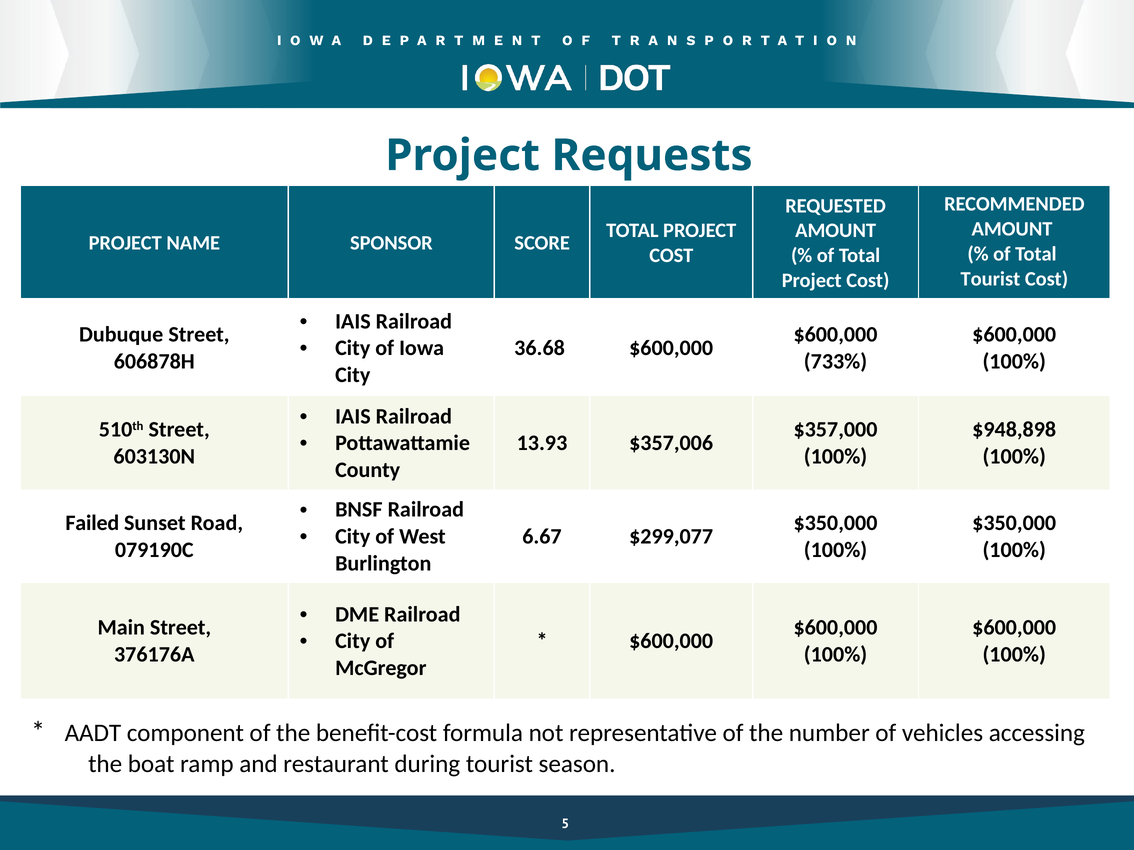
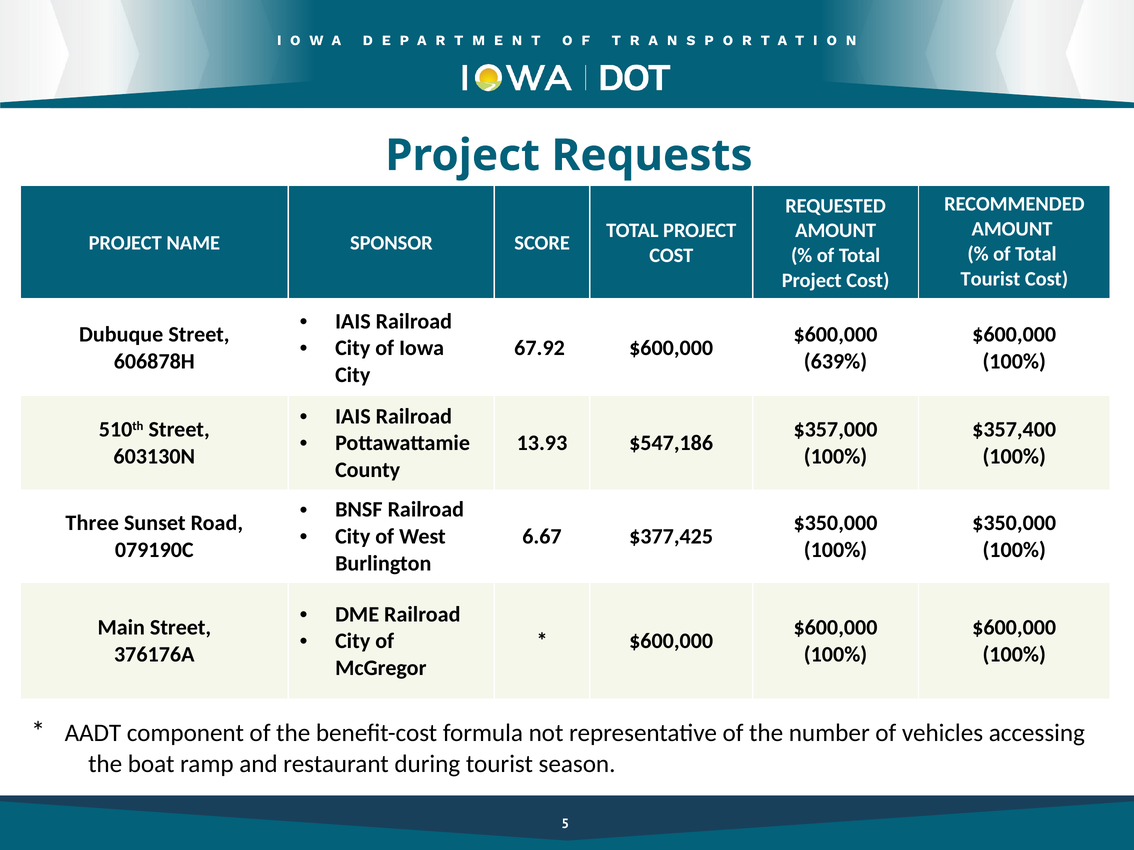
36.68: 36.68 -> 67.92 (540, 348)
733%: 733% -> 639% (836, 362)
$948,898: $948,898 -> $357,400 (1014, 430)
$357,006: $357,006 -> $547,186 (671, 443)
Failed: Failed -> Three (92, 523)
$299,077: $299,077 -> $377,425 (671, 537)
